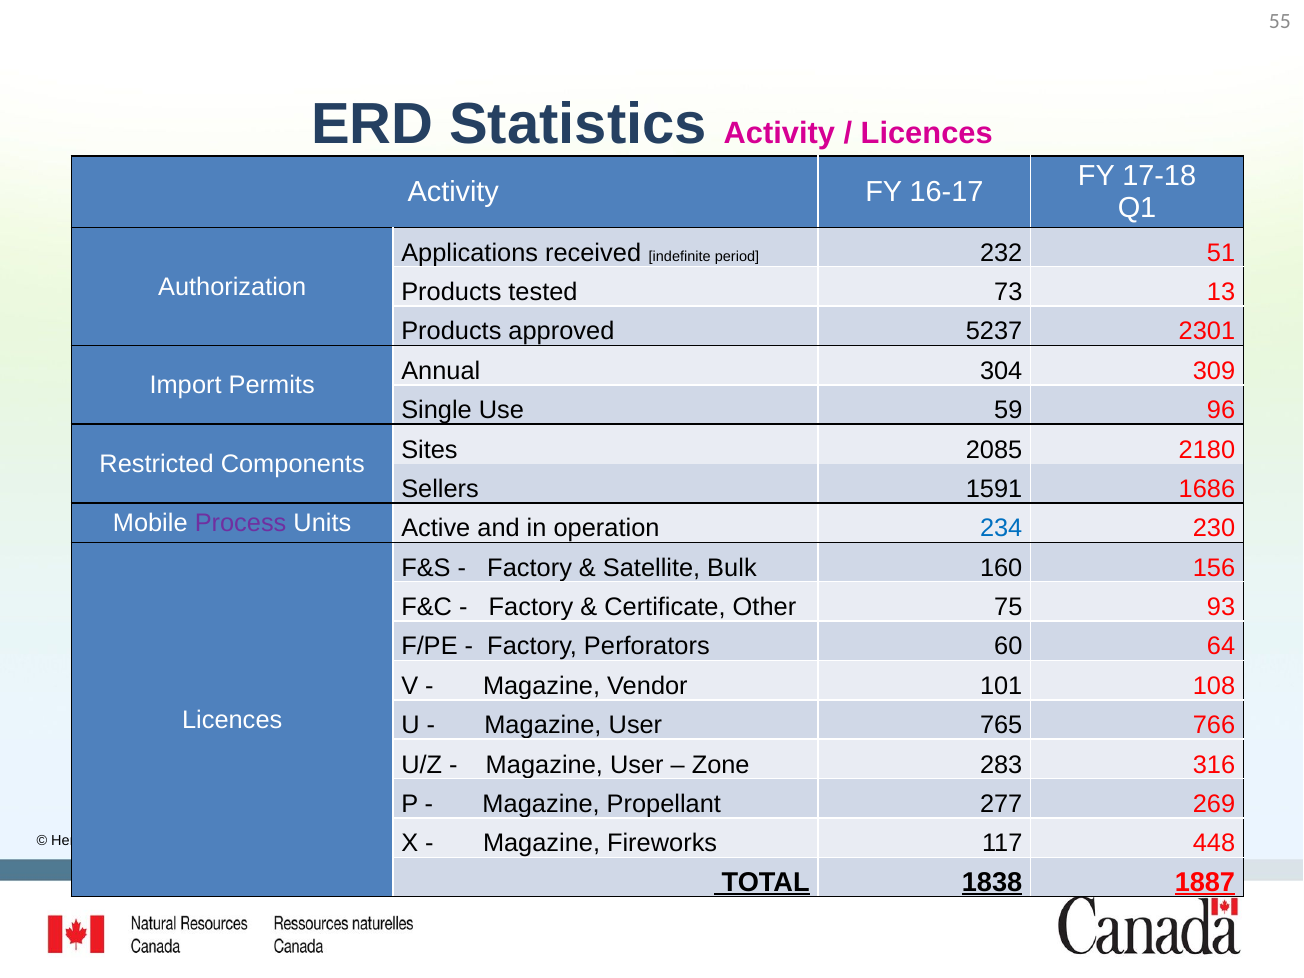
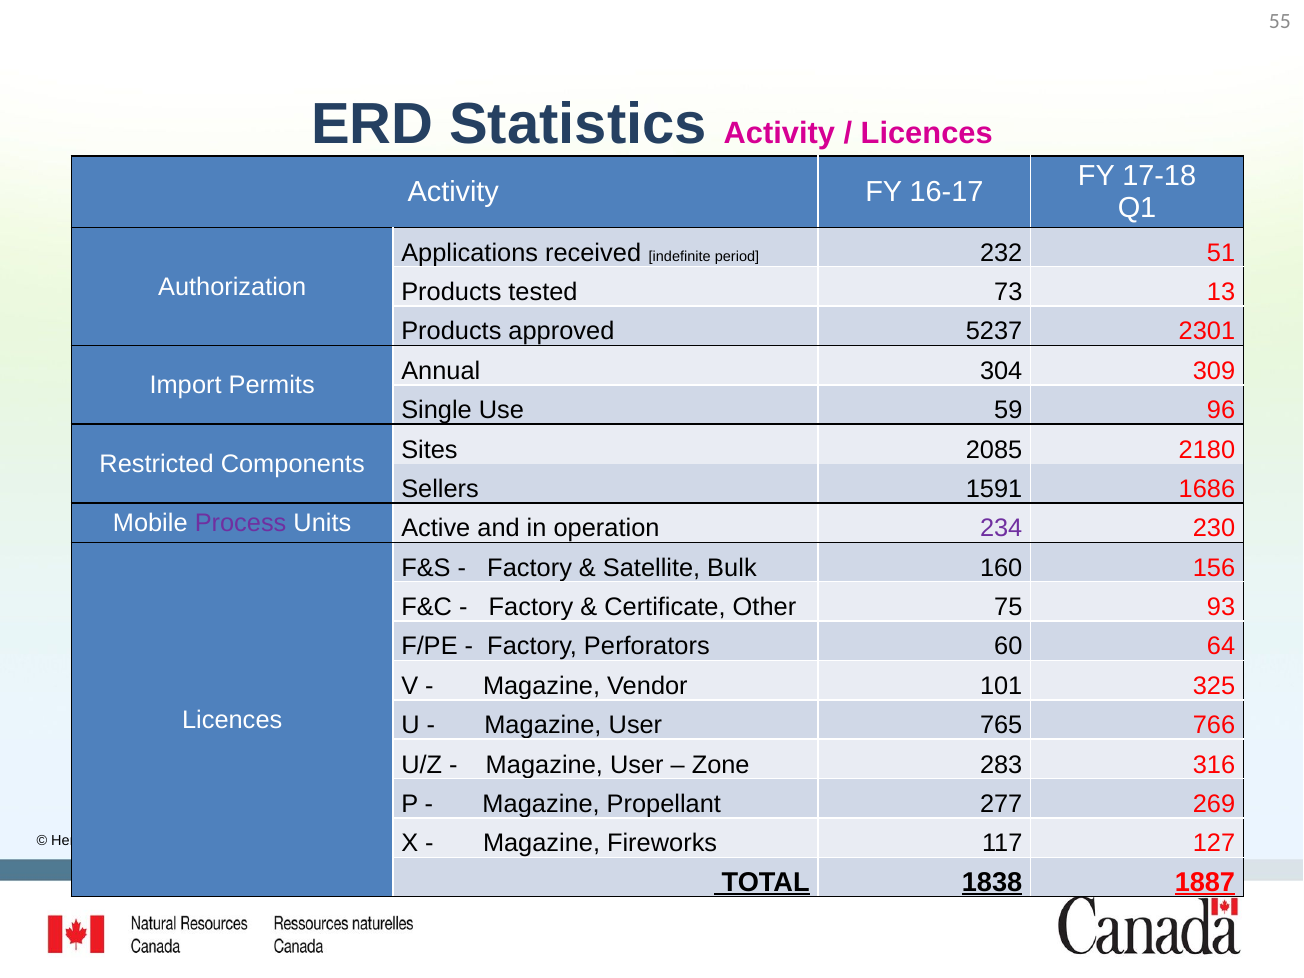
234 colour: blue -> purple (1001, 528)
108: 108 -> 325 (1214, 686)
448: 448 -> 127 (1214, 843)
